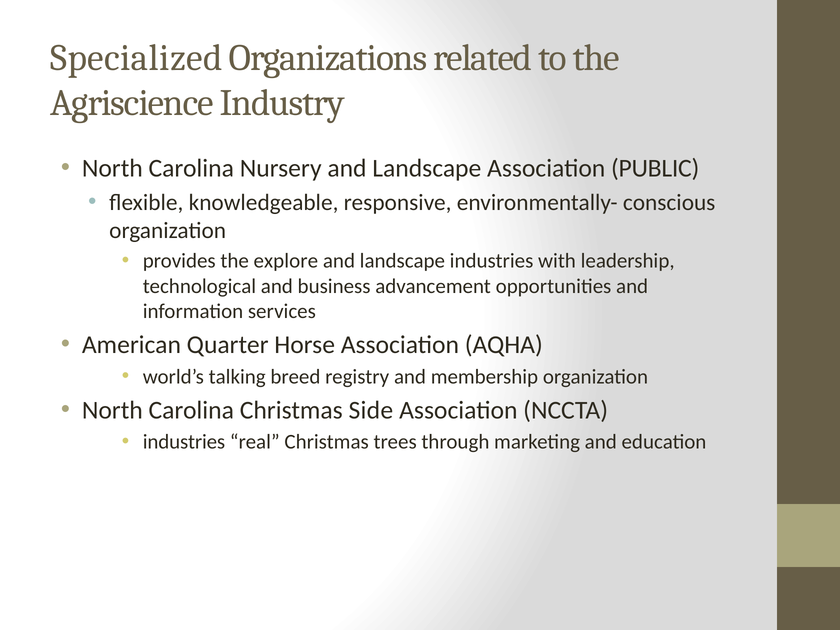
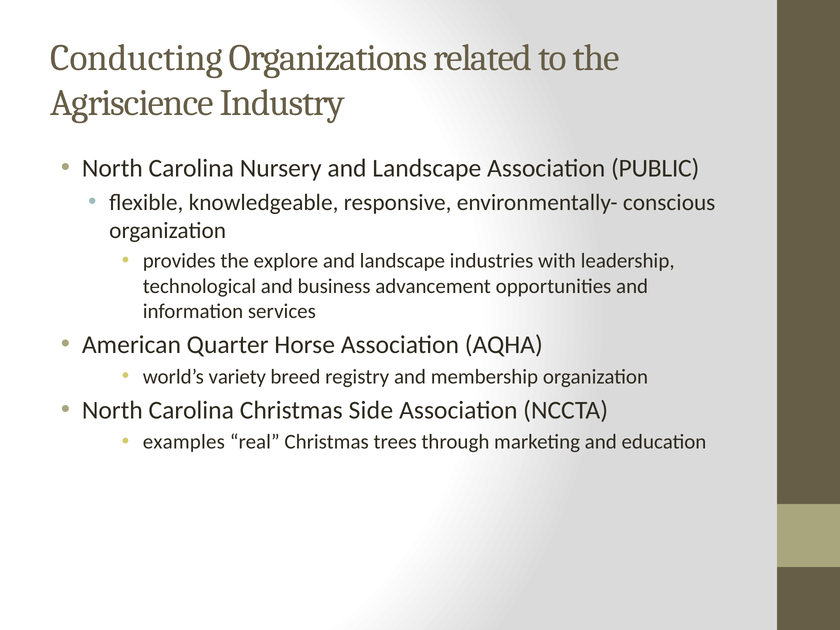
Specialized: Specialized -> Conducting (137, 58)
talking: talking -> variety (237, 377)
industries: industries -> examples (184, 442)
